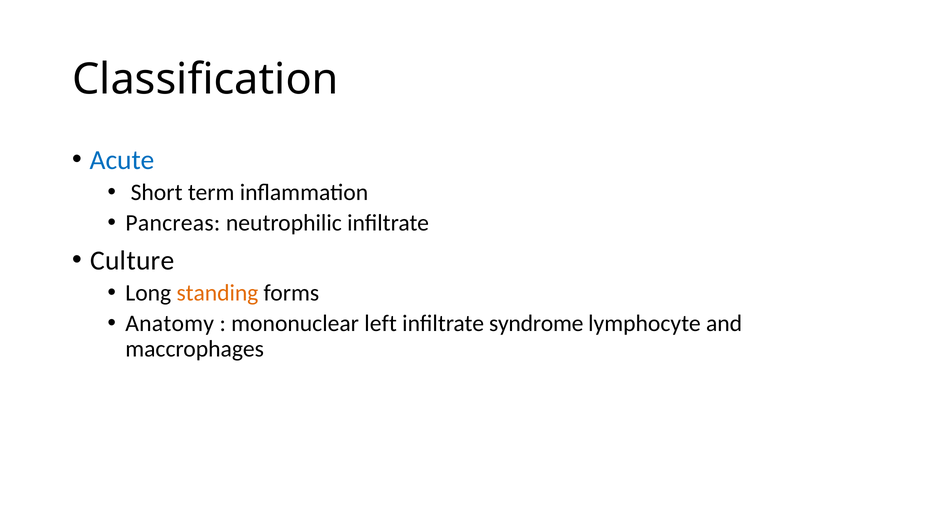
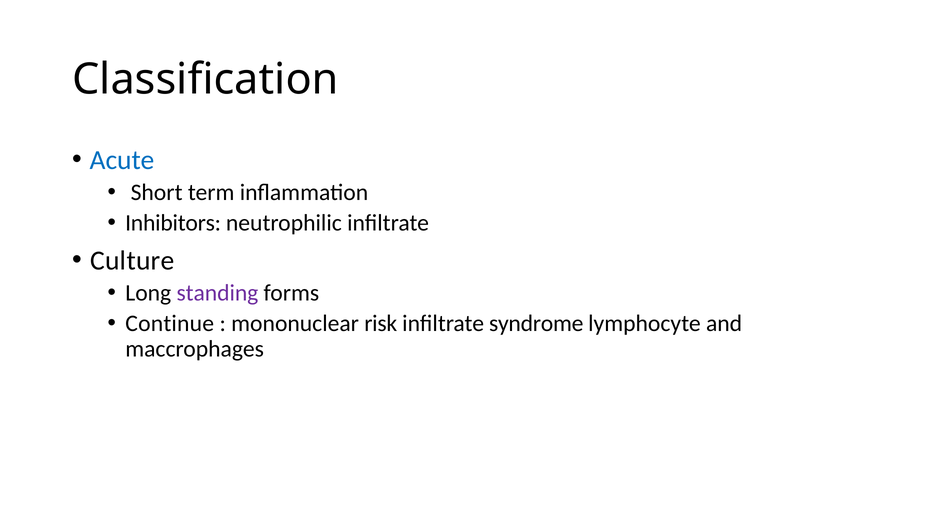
Pancreas: Pancreas -> Inhibitors (173, 223)
standing colour: orange -> purple (217, 293)
Anatomy: Anatomy -> Continue (170, 324)
left: left -> risk (381, 324)
